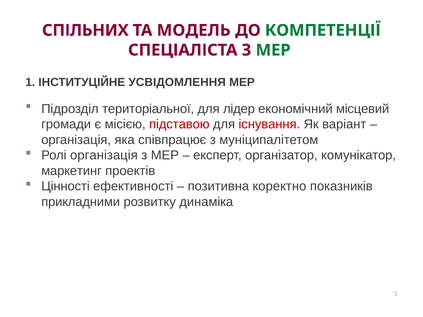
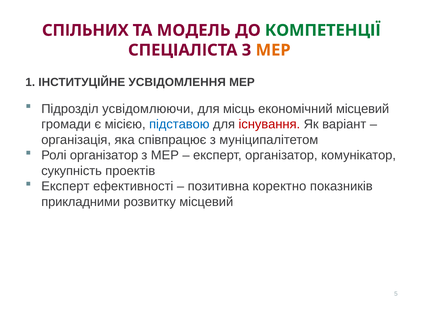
МЕР colour: green -> orange (273, 50)
територіальної: територіальної -> усвідомлюючи (148, 109)
лідер: лідер -> місць (239, 109)
підставою colour: red -> blue (179, 124)
Ролі організація: організація -> організатор (104, 155)
маркетинг: маркетинг -> сукупність (72, 171)
Цінності: Цінності -> Експерт (65, 186)
розвитку динаміка: динаміка -> місцевий (206, 202)
